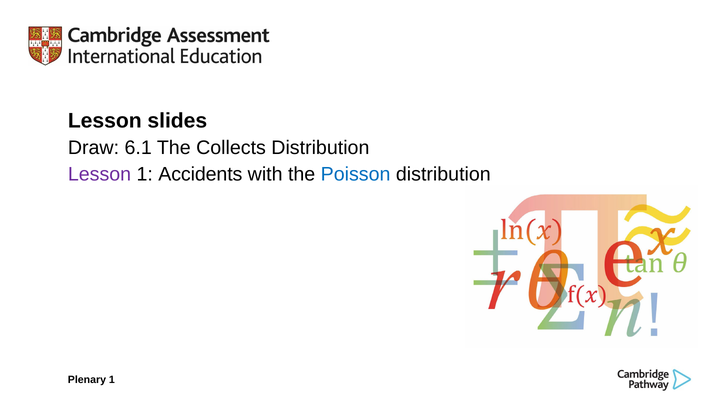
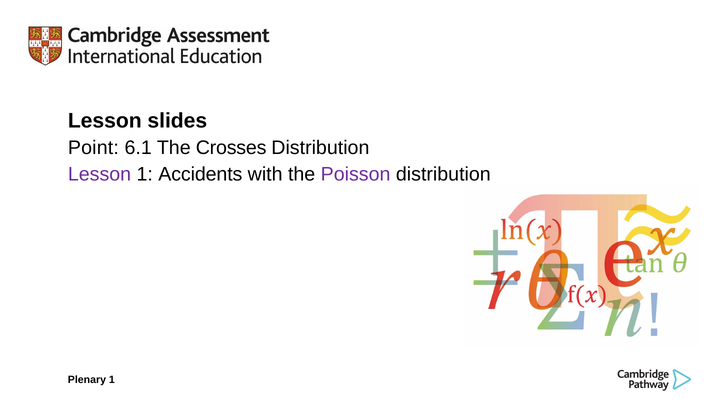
Draw: Draw -> Point (93, 148)
Collects: Collects -> Crosses (231, 148)
Poisson colour: blue -> purple (356, 174)
